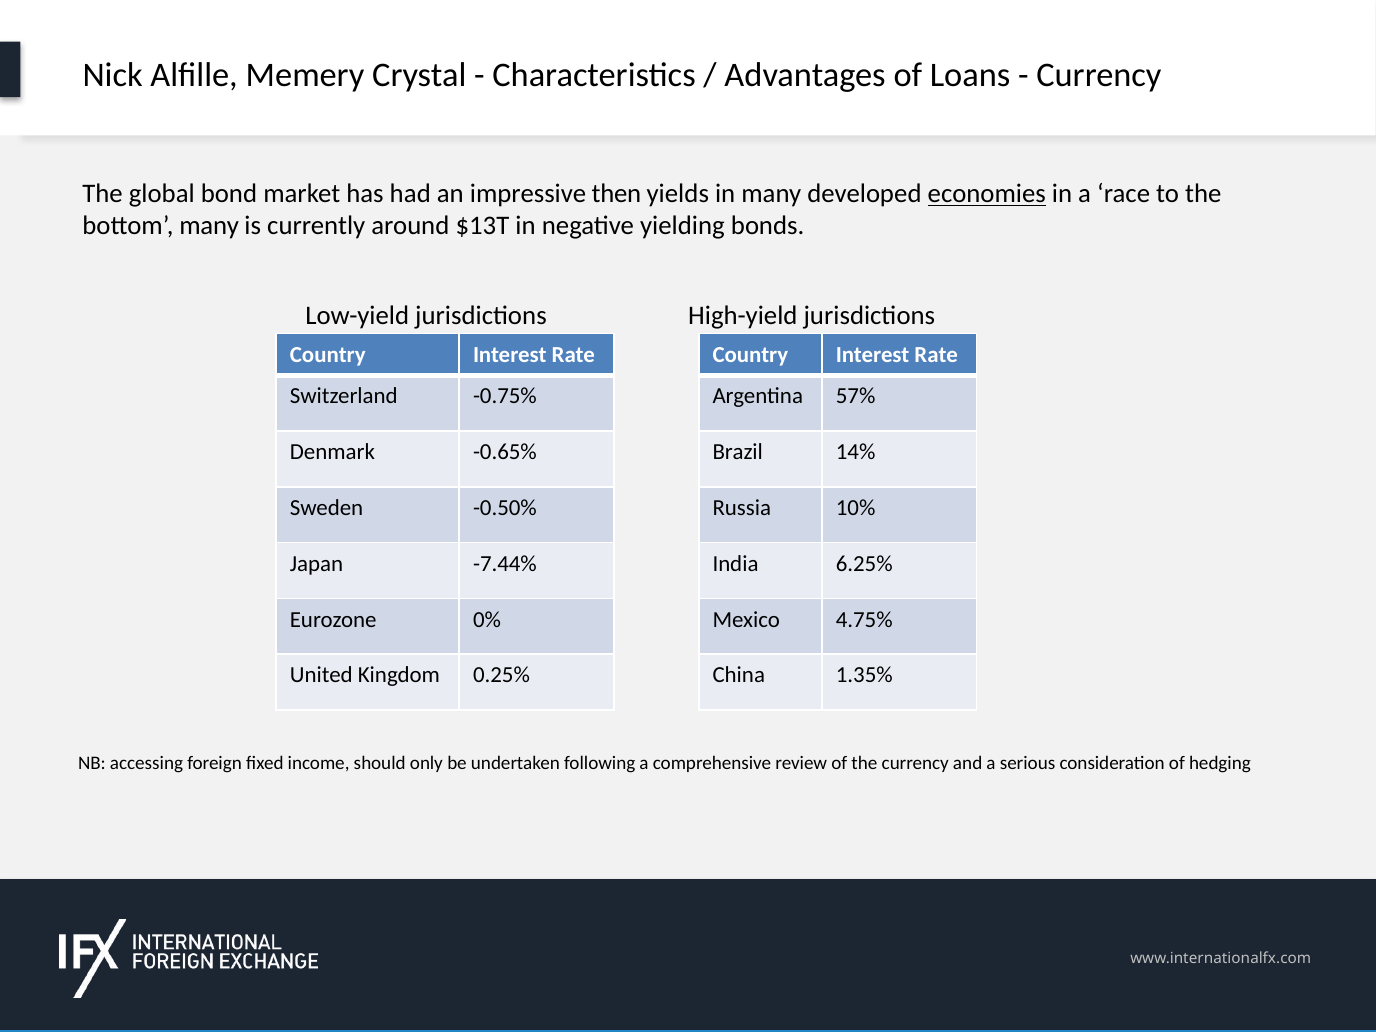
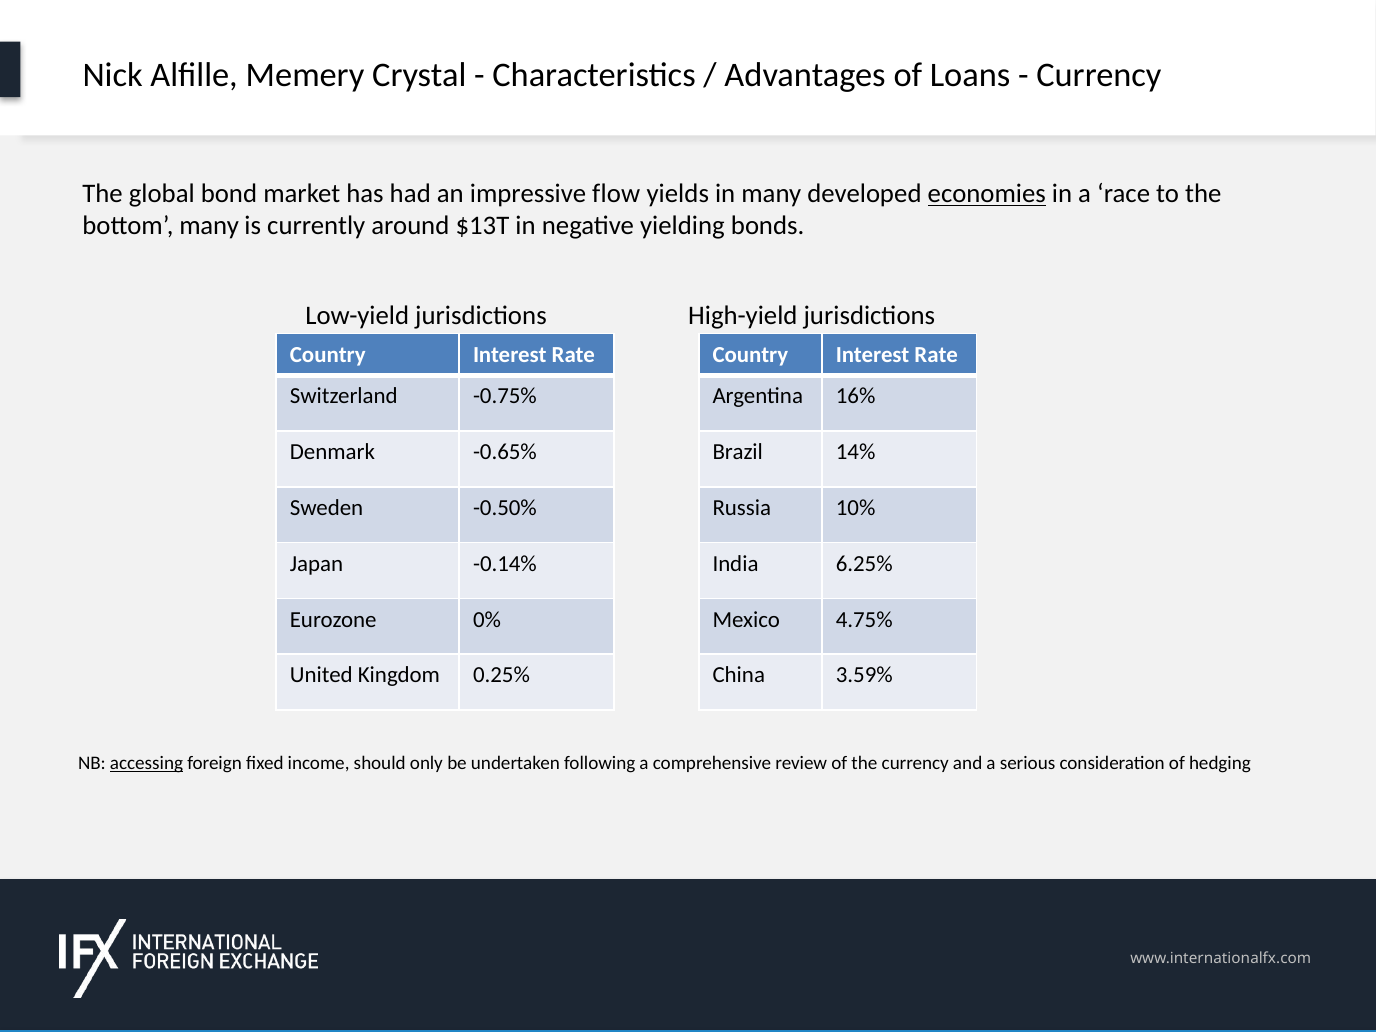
then: then -> flow (616, 194)
57%: 57% -> 16% (856, 396)
-7.44%: -7.44% -> -0.14% (505, 564)
1.35%: 1.35% -> 3.59% (864, 675)
accessing underline: none -> present (146, 763)
